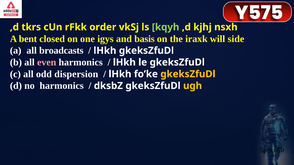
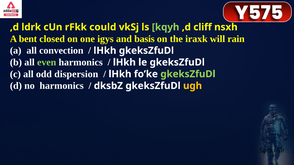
tkrs: tkrs -> ldrk (31, 27)
order: order -> could (103, 27)
kjhj: kjhj -> cliff (203, 27)
side: side -> rain (236, 39)
broadcasts: broadcasts -> convection (61, 51)
even colour: pink -> light green (47, 62)
gkeksZfuDl colour: yellow -> light green (188, 74)
